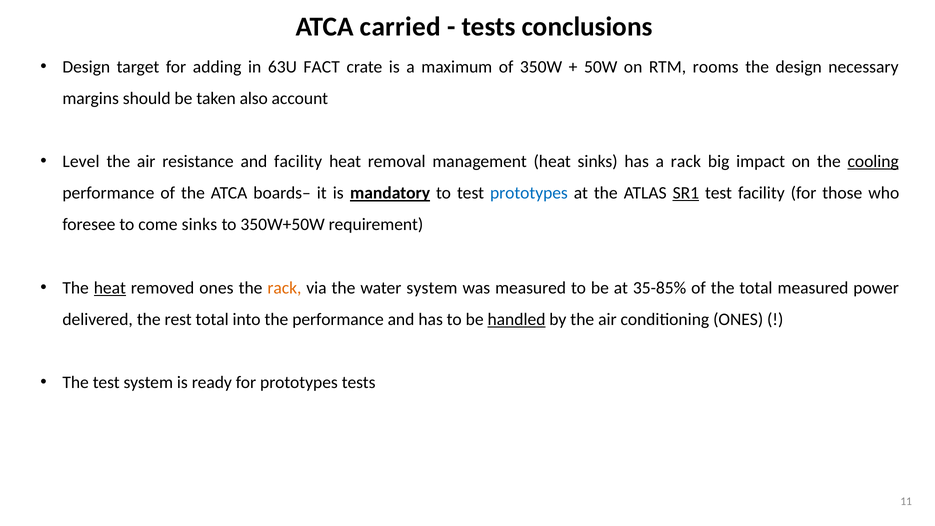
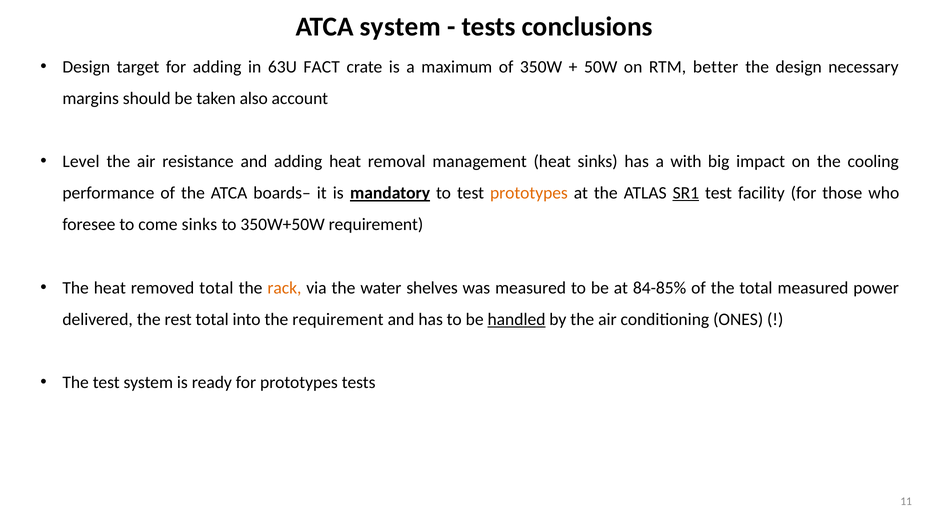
ATCA carried: carried -> system (400, 27)
rooms: rooms -> better (716, 67)
and facility: facility -> adding (298, 161)
a rack: rack -> with (686, 161)
cooling underline: present -> none (873, 161)
prototypes colour: blue -> orange (529, 193)
heat underline: present -> none (110, 288)
removed ones: ones -> total (216, 288)
water system: system -> shelves (432, 288)
35-85%: 35-85% -> 84-85% (660, 288)
the performance: performance -> requirement (338, 319)
